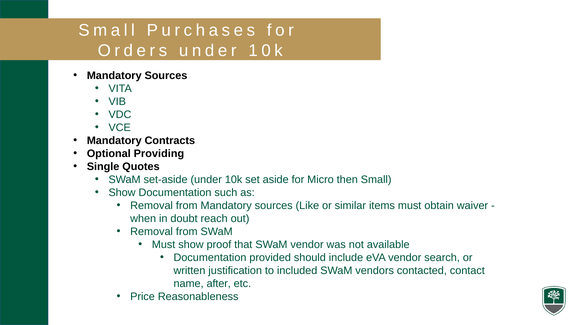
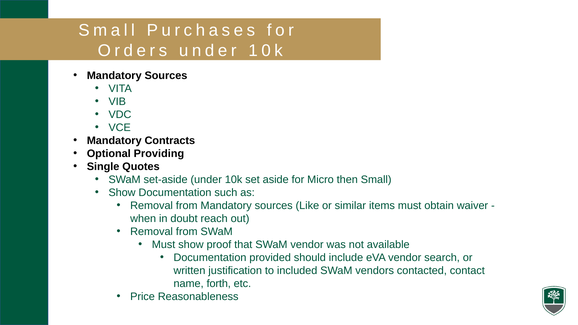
after: after -> forth (219, 284)
